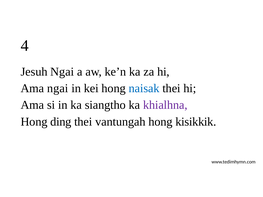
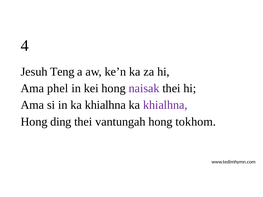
Jesuh Ngai: Ngai -> Teng (62, 72)
Ama ngai: ngai -> phel (58, 88)
naisak colour: blue -> purple (144, 88)
in ka siangtho: siangtho -> khialhna (105, 105)
kisikkik: kisikkik -> tokhom (196, 122)
